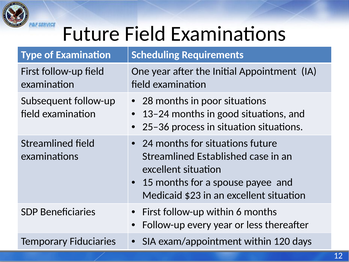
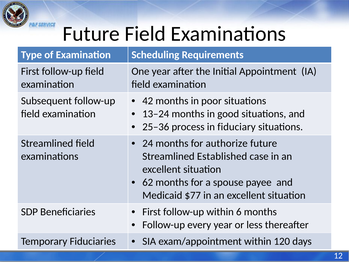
28: 28 -> 42 (148, 101)
in situation: situation -> fiduciary (237, 127)
for situations: situations -> authorize (227, 143)
15: 15 -> 62 (148, 182)
$23: $23 -> $77 (193, 195)
